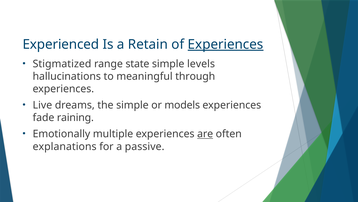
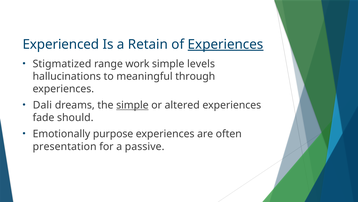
state: state -> work (137, 64)
Live: Live -> Dali (42, 105)
simple underline: none -> present (132, 105)
models: models -> altered (182, 105)
raining: raining -> should (75, 117)
multiple: multiple -> purpose (113, 134)
are underline: present -> none (205, 134)
explanations: explanations -> presentation (65, 146)
